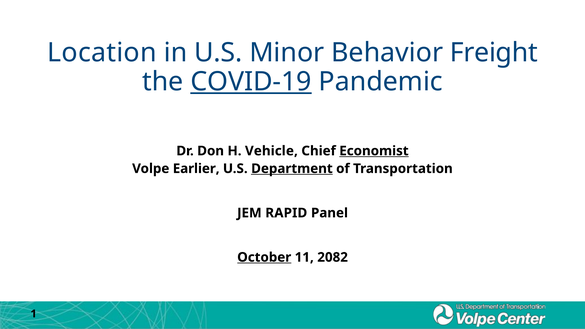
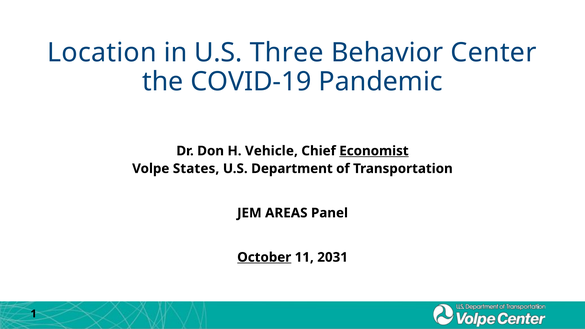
Minor: Minor -> Three (287, 53)
Freight: Freight -> Center (494, 53)
COVID-19 underline: present -> none (251, 82)
Earlier: Earlier -> States (196, 169)
Department underline: present -> none (292, 169)
RAPID: RAPID -> AREAS (286, 213)
2082: 2082 -> 2031 (333, 257)
